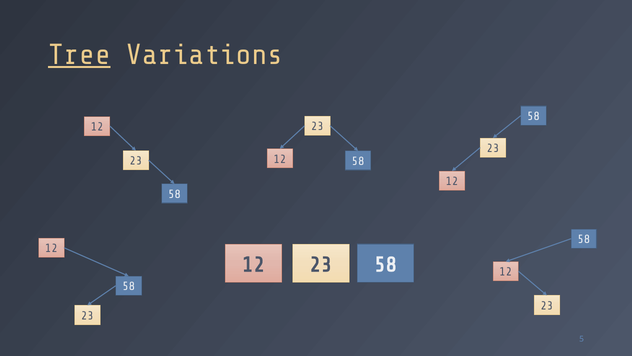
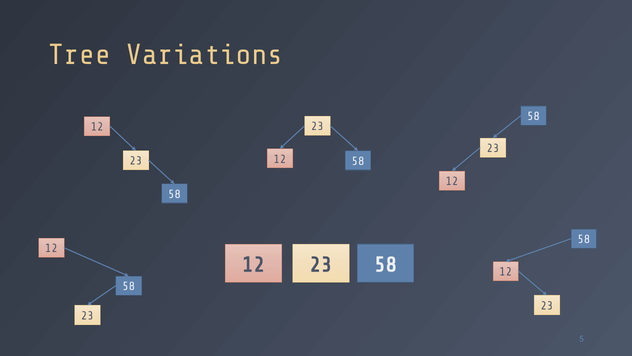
Tree underline: present -> none (79, 54)
